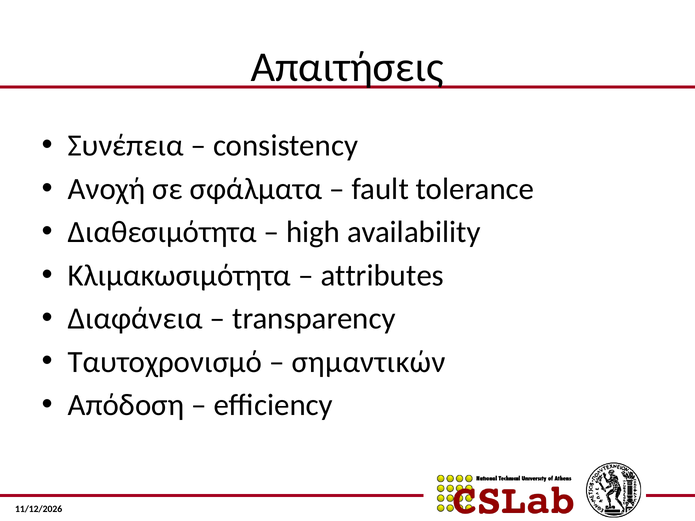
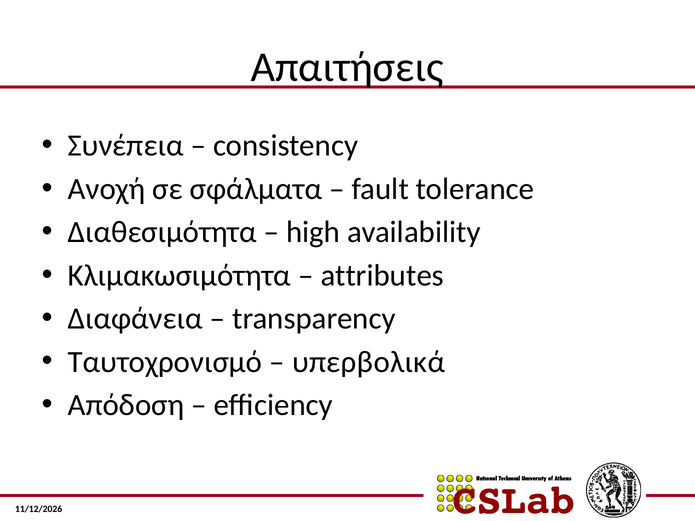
σημαντικών: σημαντικών -> υπερβολικά (369, 362)
